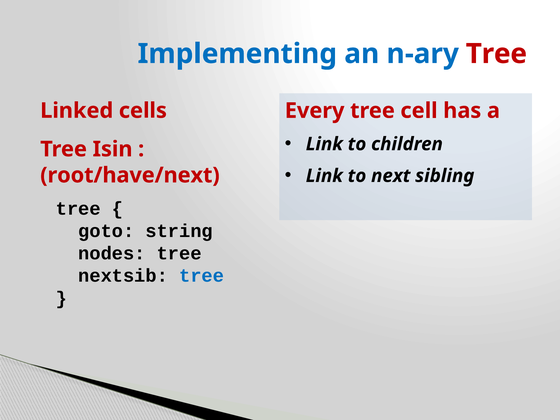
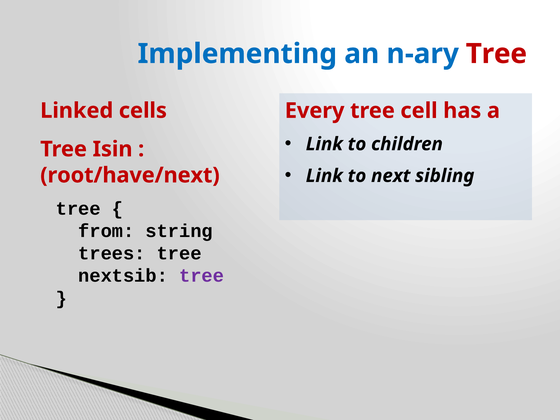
goto: goto -> from (106, 231)
nodes: nodes -> trees (112, 253)
tree colour: blue -> purple (202, 276)
